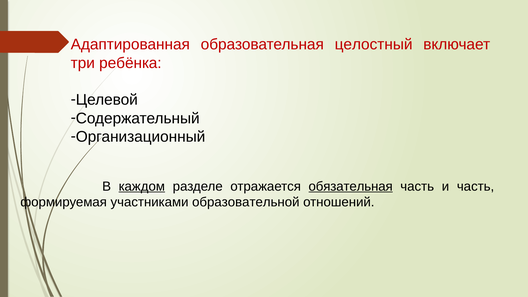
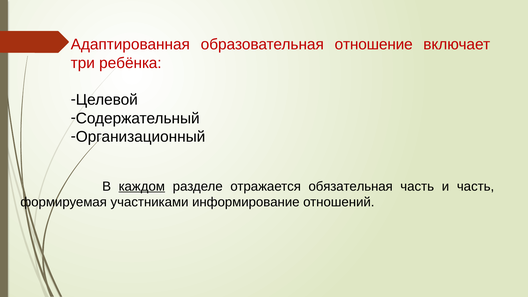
целостный: целостный -> отношение (374, 44)
обязательная underline: present -> none (351, 186)
образовательной: образовательной -> информирование (246, 202)
